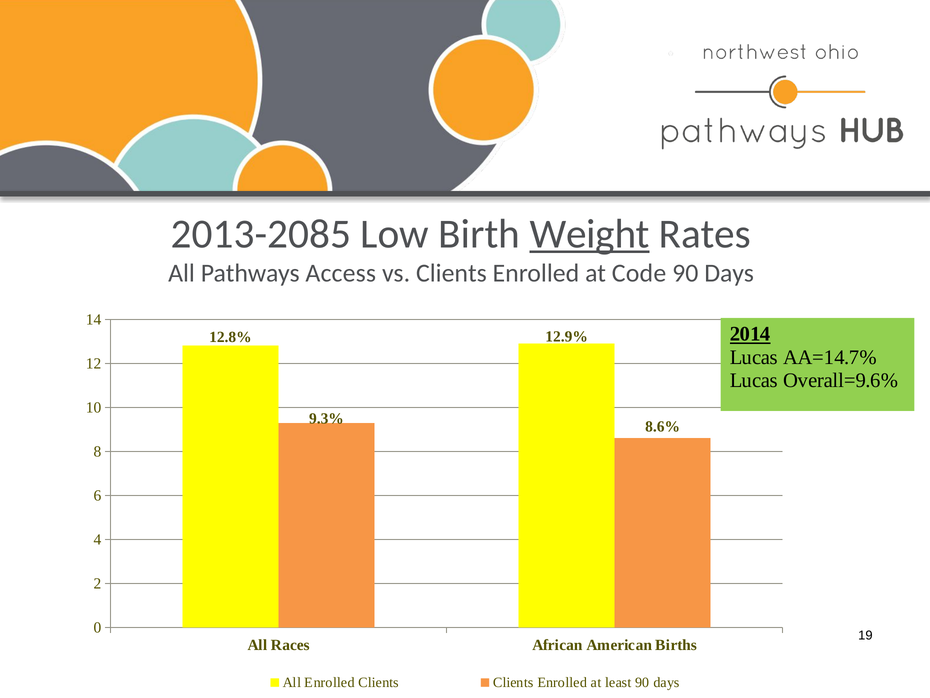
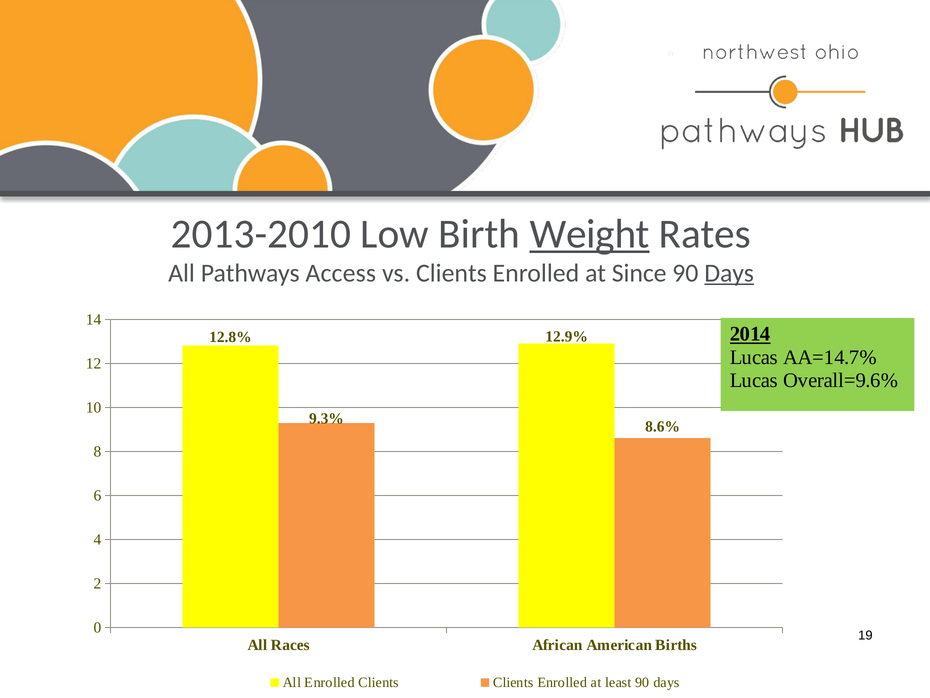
2013-2085: 2013-2085 -> 2013-2010 (261, 234)
Code: Code -> Since (639, 273)
Days underline: none -> present (729, 273)
